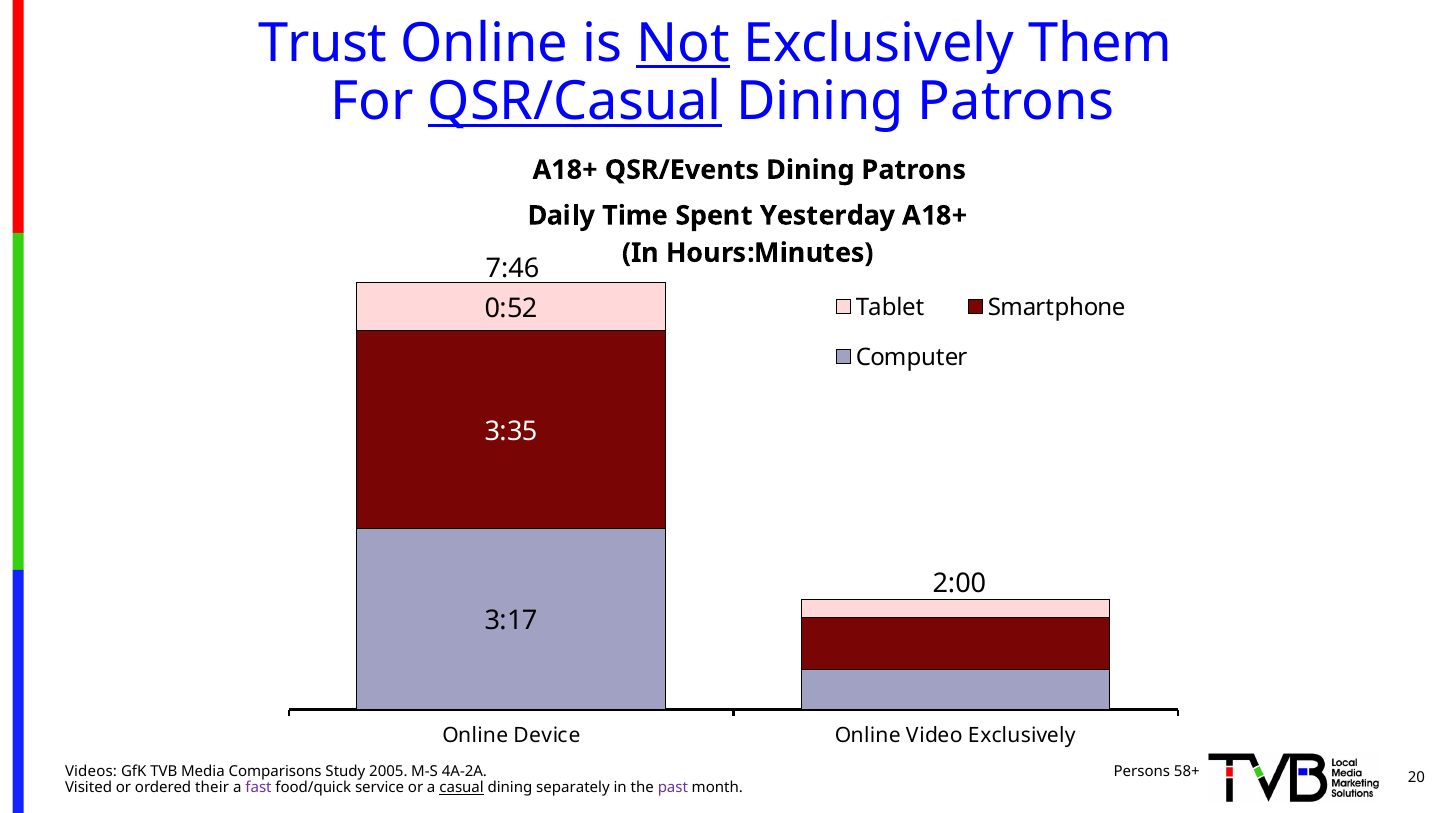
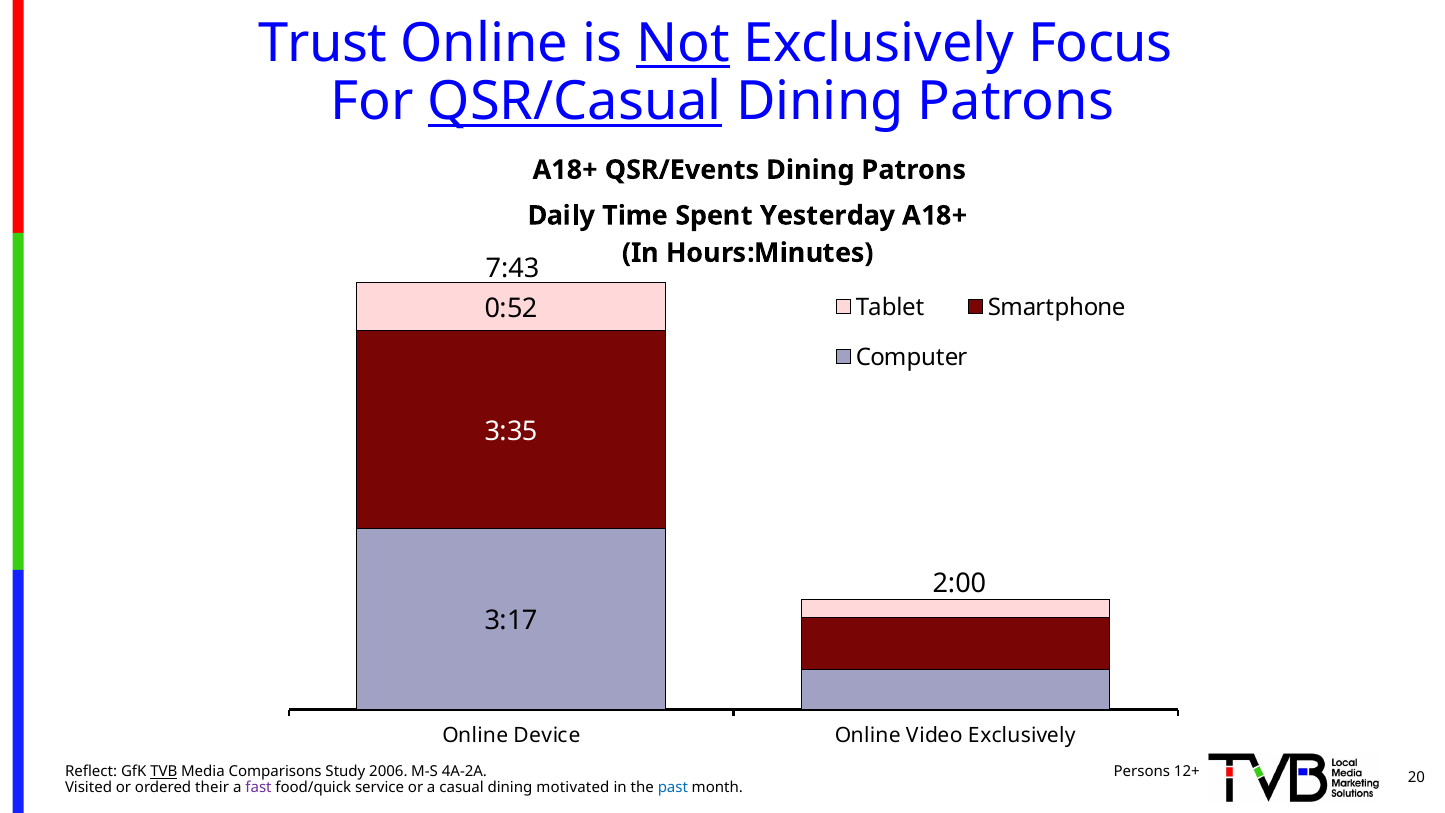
Them: Them -> Focus (1100, 43)
7:46: 7:46 -> 7:43 (512, 269)
Videos: Videos -> Reflect (91, 771)
TVB underline: none -> present (164, 771)
2005: 2005 -> 2006 (388, 771)
58+: 58+ -> 12+ (1187, 771)
casual underline: present -> none (462, 788)
separately: separately -> motivated (573, 788)
past colour: purple -> blue (673, 788)
